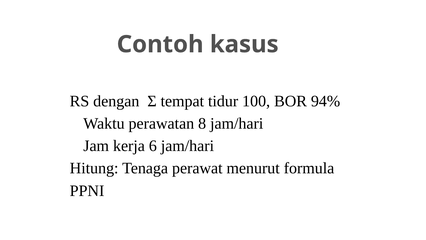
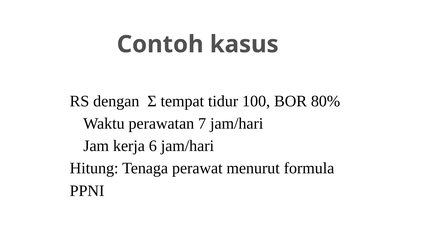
94%: 94% -> 80% (326, 101)
8: 8 -> 7 (202, 123)
